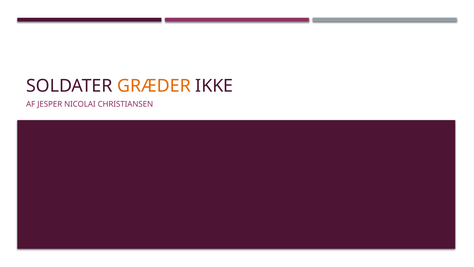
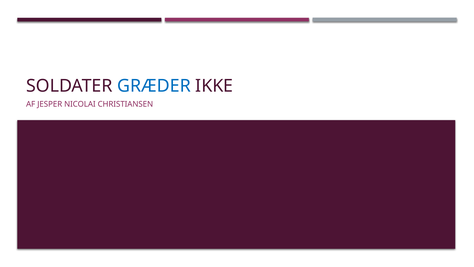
GRÆDER colour: orange -> blue (154, 86)
